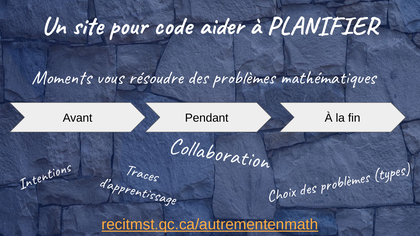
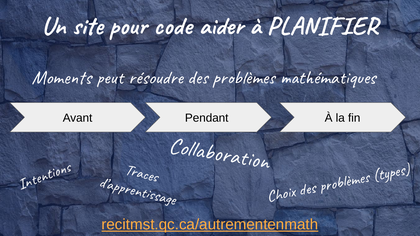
vous: vous -> peut (110, 77)
